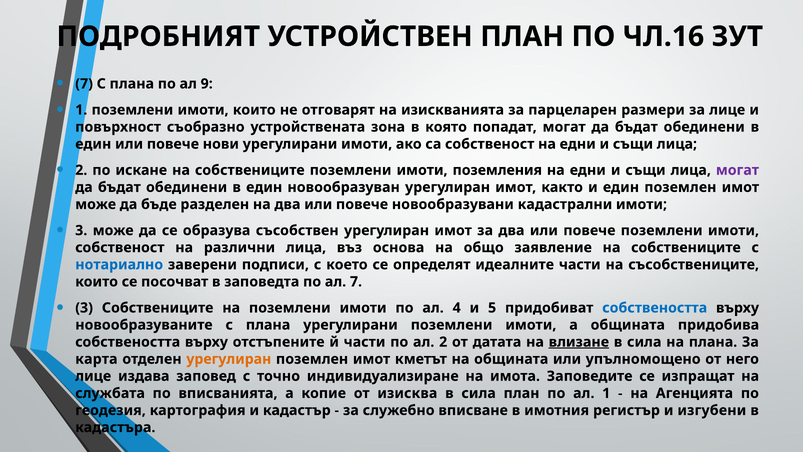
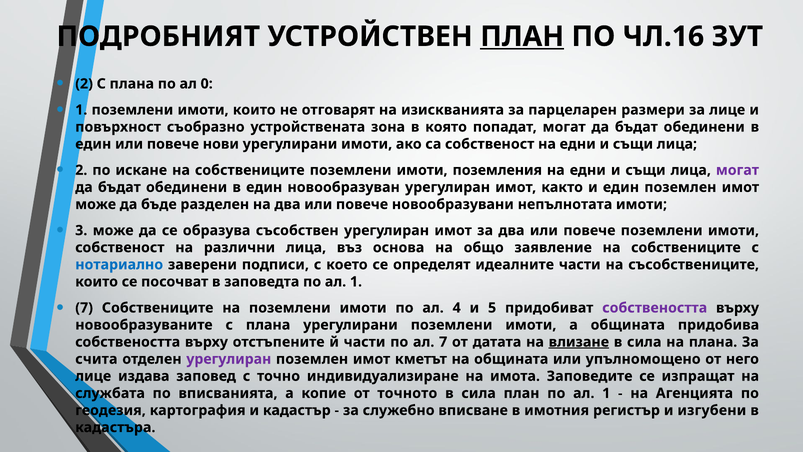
ПЛАН underline: none -> present (522, 36)
7: 7 -> 2 (84, 84)
9: 9 -> 0 (207, 84)
кадастрални: кадастрални -> непълнотата (565, 204)
заповедта по ал 7: 7 -> 1 (356, 282)
3: 3 -> 7 (84, 308)
собствеността colour: blue -> purple (655, 308)
ал 2: 2 -> 7 (443, 342)
карта: карта -> счита (96, 359)
урегулиран colour: orange -> purple (229, 359)
изисква: изисква -> точното (407, 393)
